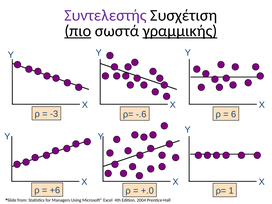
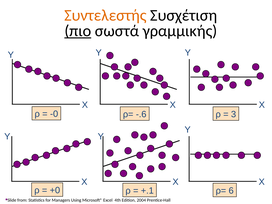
Συντελεστής colour: purple -> orange (105, 15)
γραμμικής underline: present -> none (180, 31)
-3: -3 -> -0 (54, 114)
6: 6 -> 3 (234, 114)
+6: +6 -> +0 (55, 190)
1: 1 -> 6 (231, 191)
+.0: +.0 -> +.1 (147, 191)
